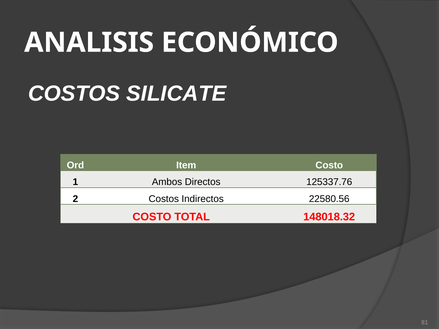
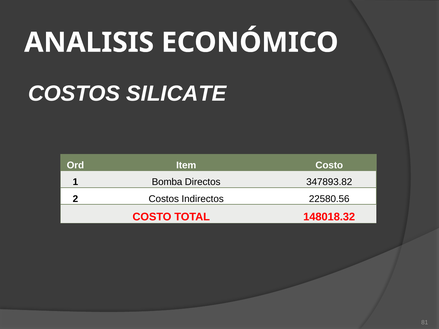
Ambos: Ambos -> Bomba (167, 182)
125337.76: 125337.76 -> 347893.82 (329, 182)
